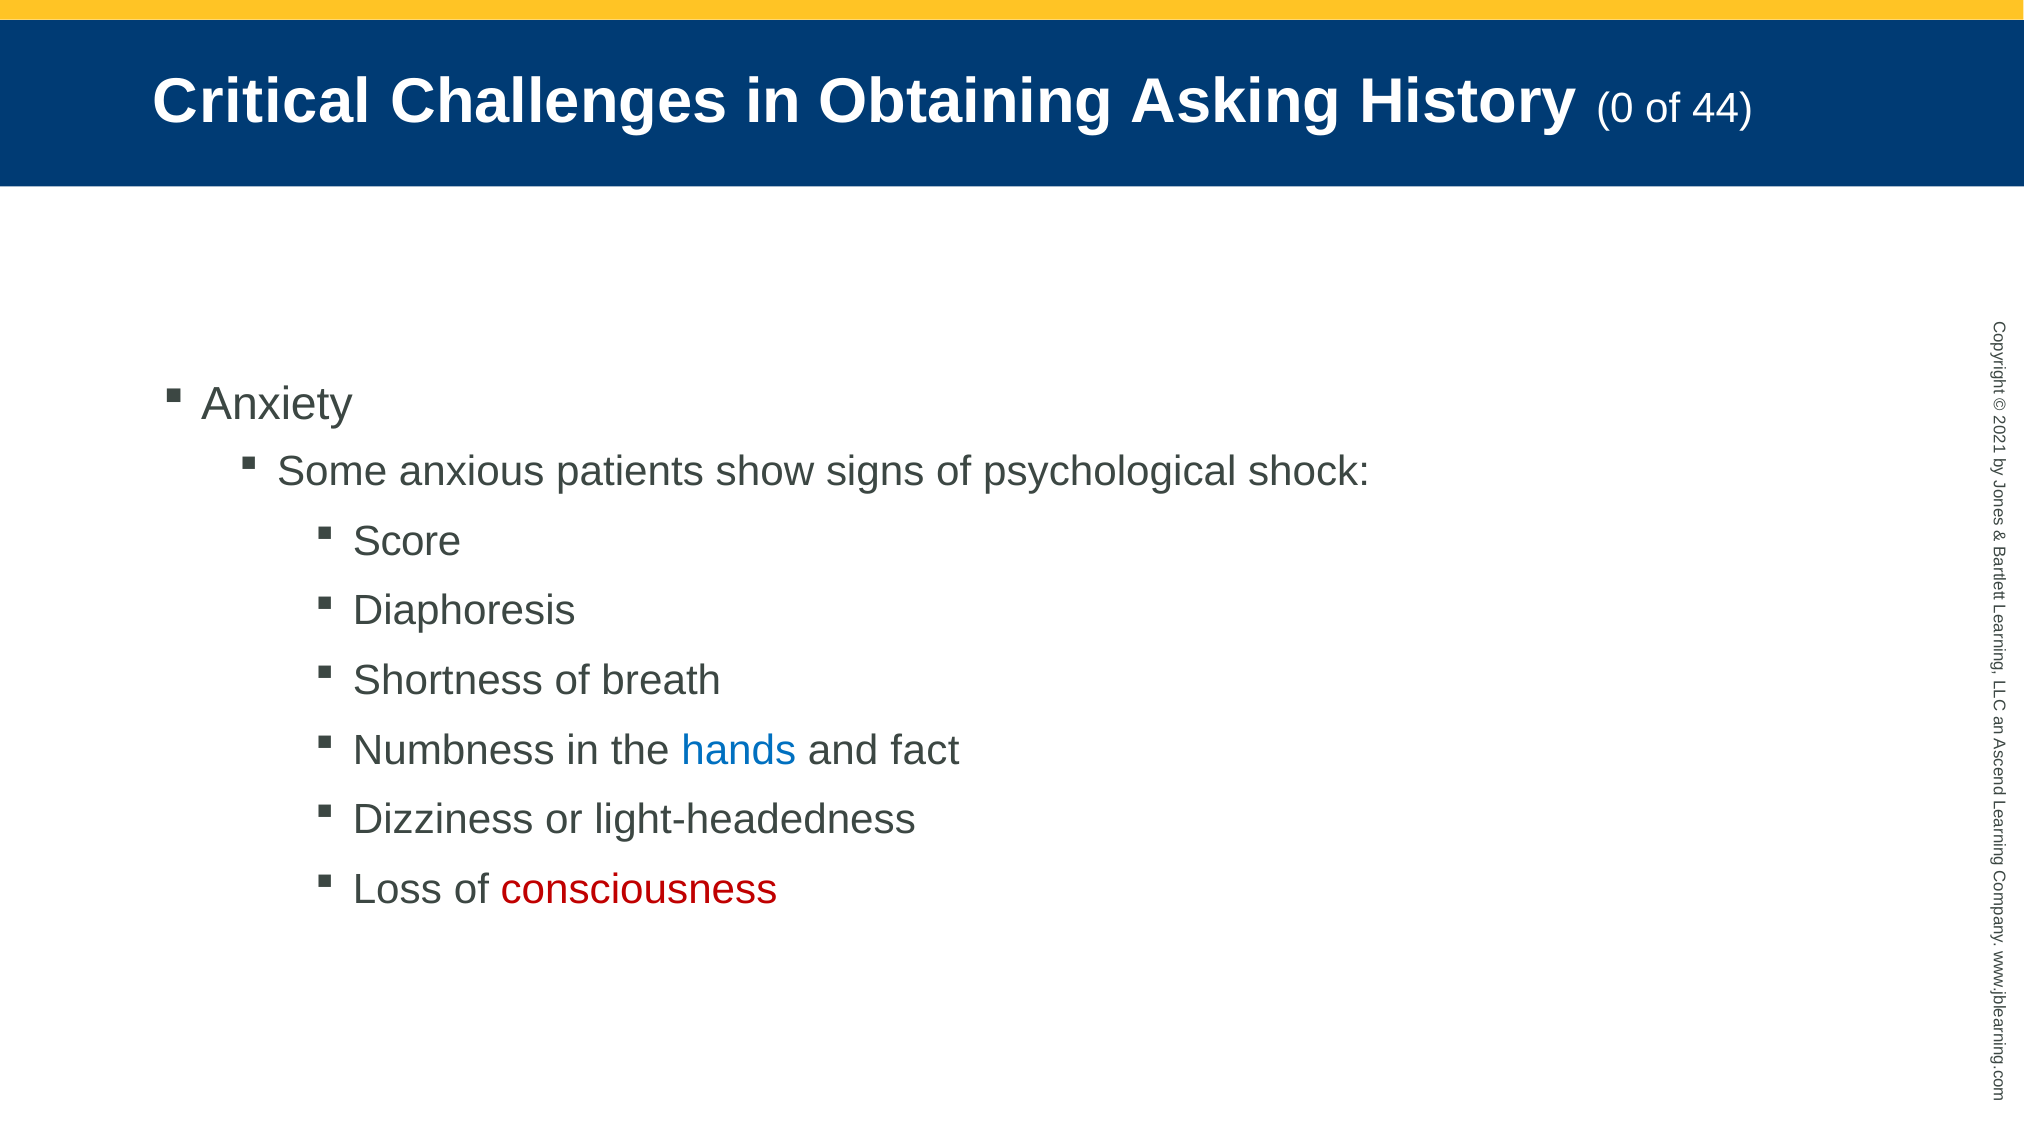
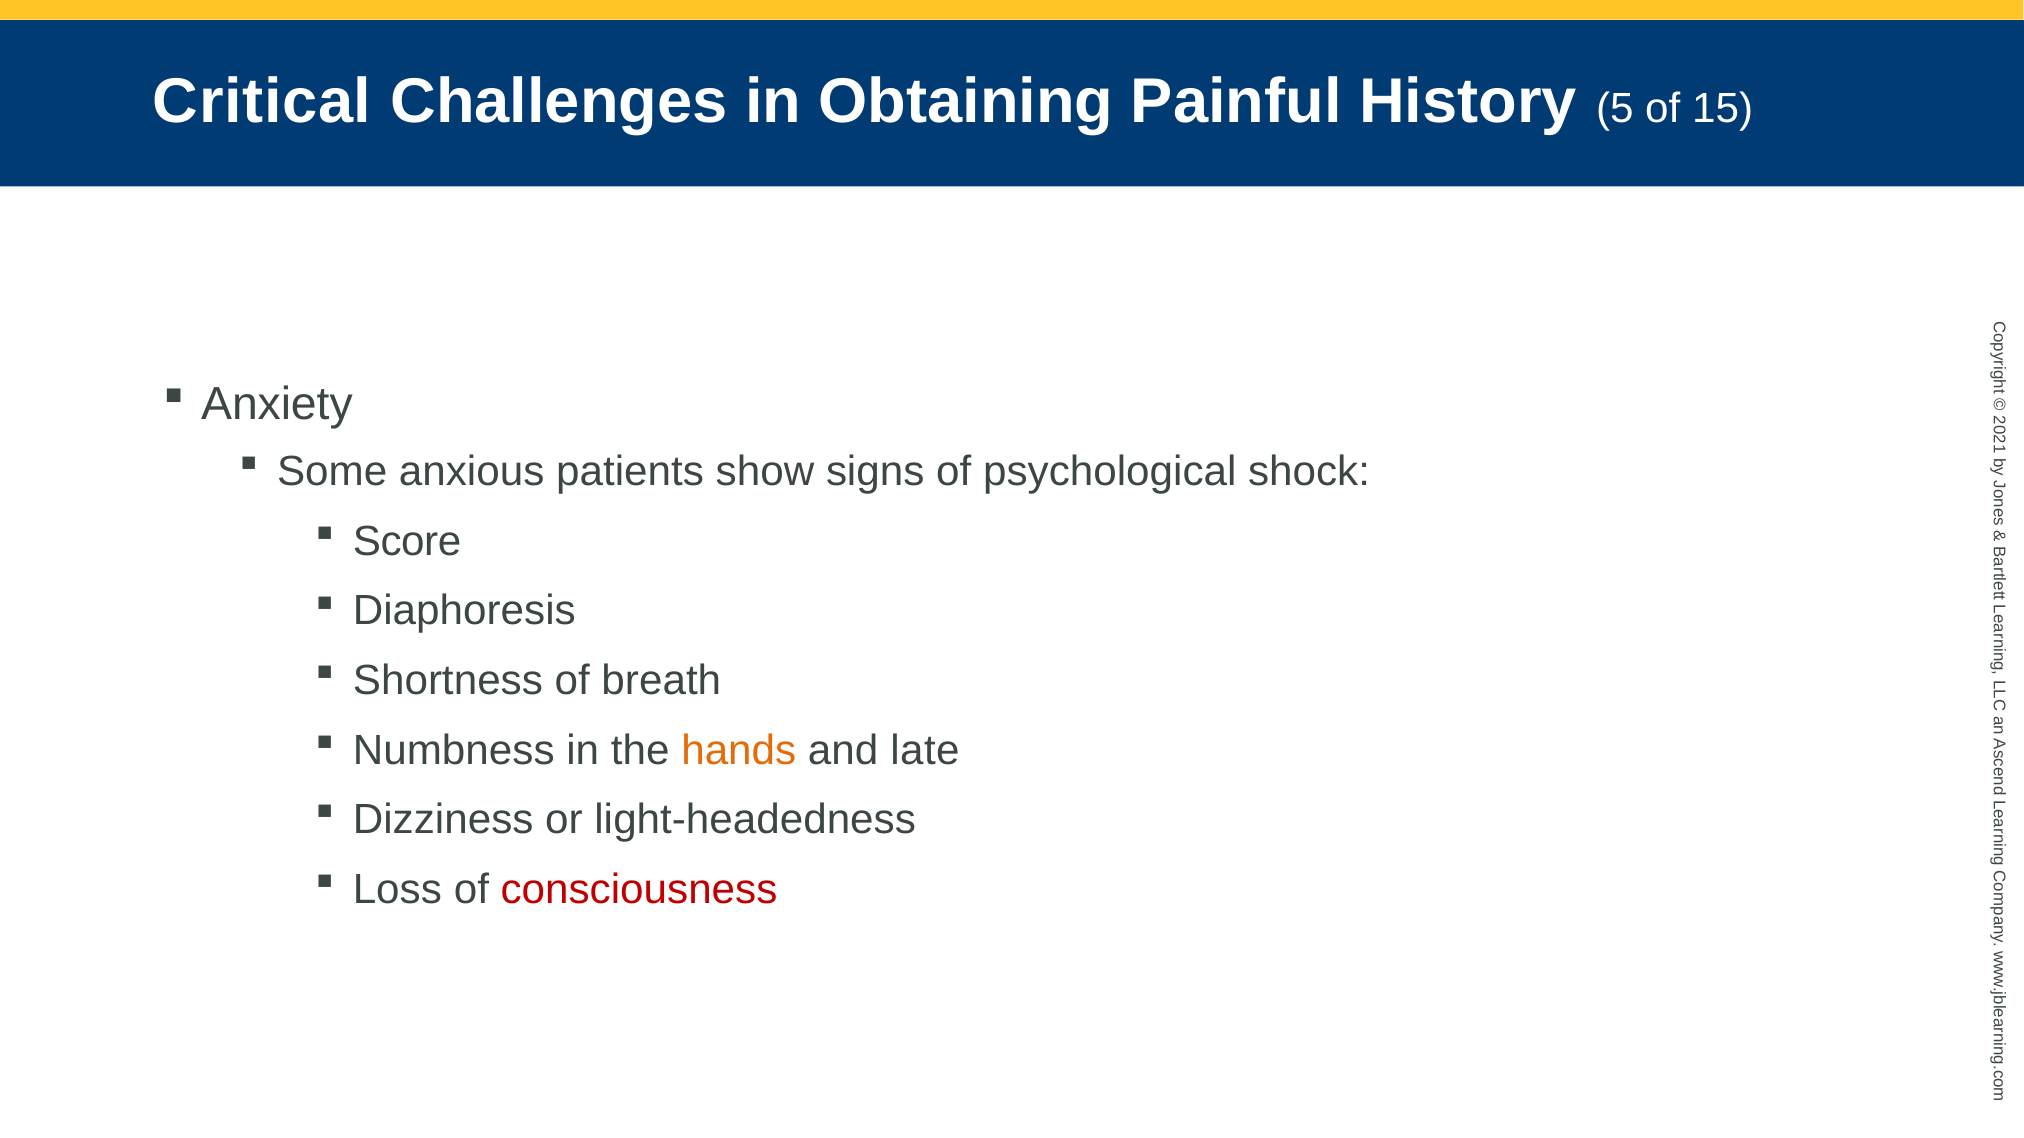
Asking: Asking -> Painful (1236, 102)
History 0: 0 -> 5 (1615, 109)
44: 44 -> 15 (1723, 109)
hands colour: blue -> orange (739, 751)
fact: fact -> late (925, 751)
